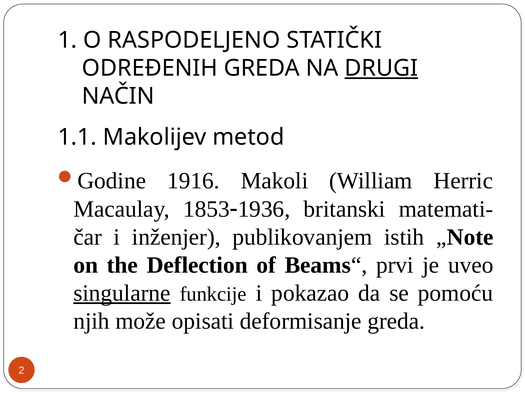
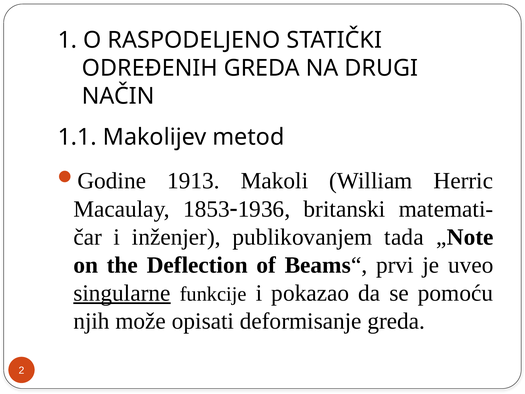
DRUGI underline: present -> none (381, 68)
1916: 1916 -> 1913 (193, 181)
istih: istih -> tada (404, 237)
